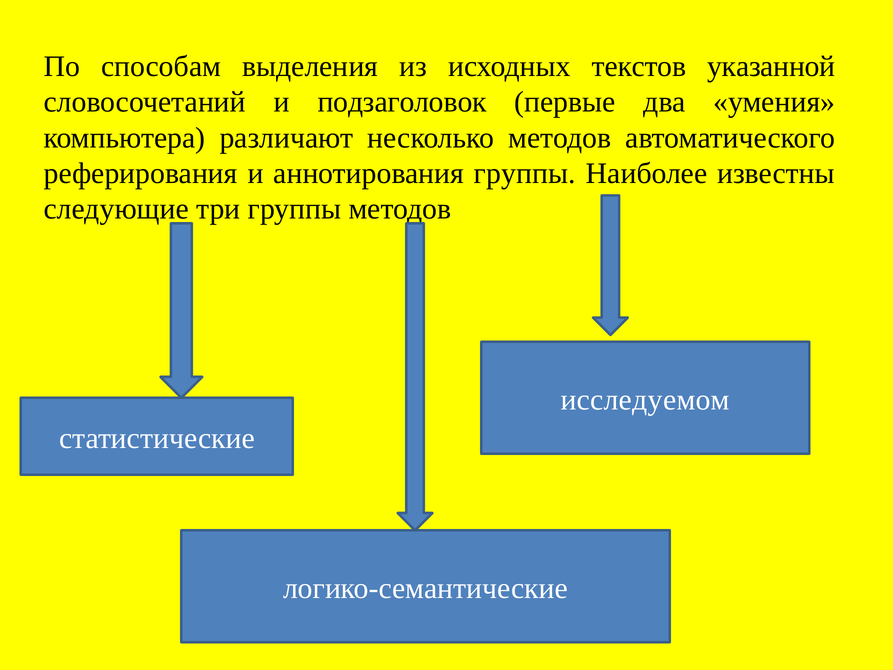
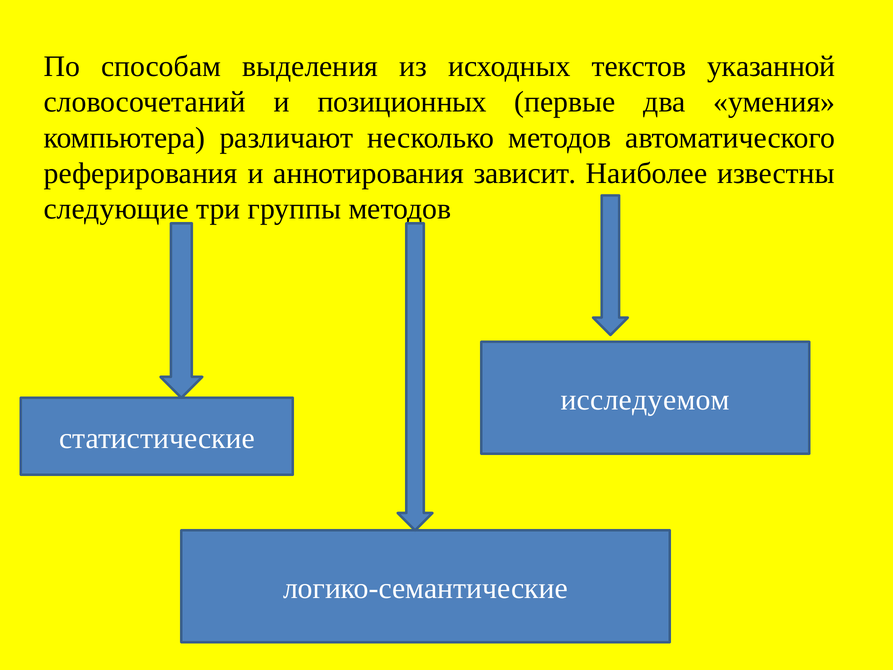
подзаголовок: подзаголовок -> позиционных (402, 102)
аннотирования группы: группы -> зависит (525, 173)
